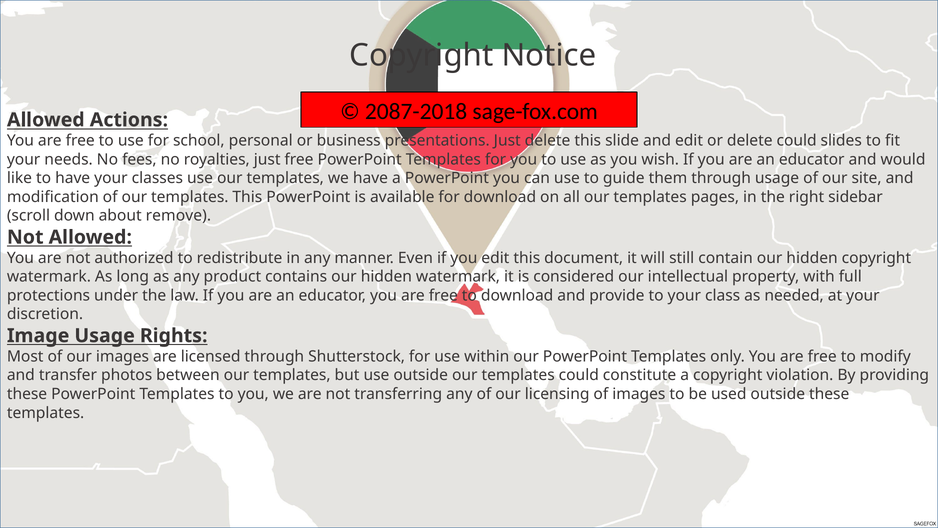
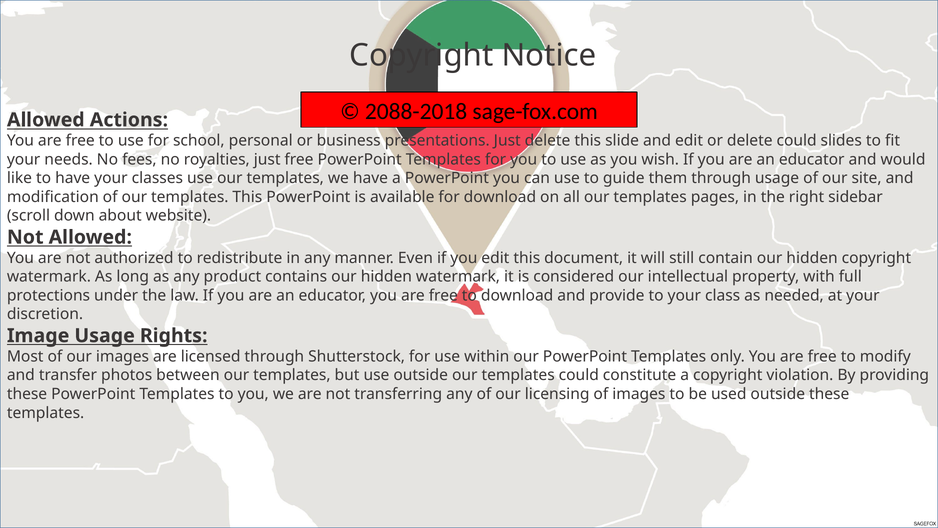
2087-2018: 2087-2018 -> 2088-2018 (416, 111)
remove: remove -> website (178, 216)
